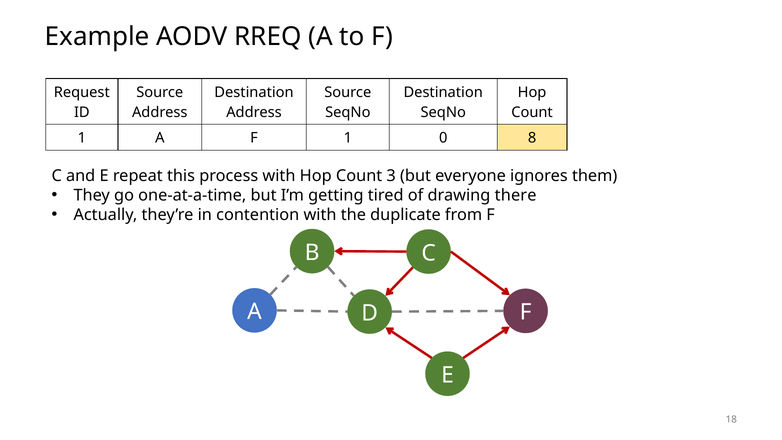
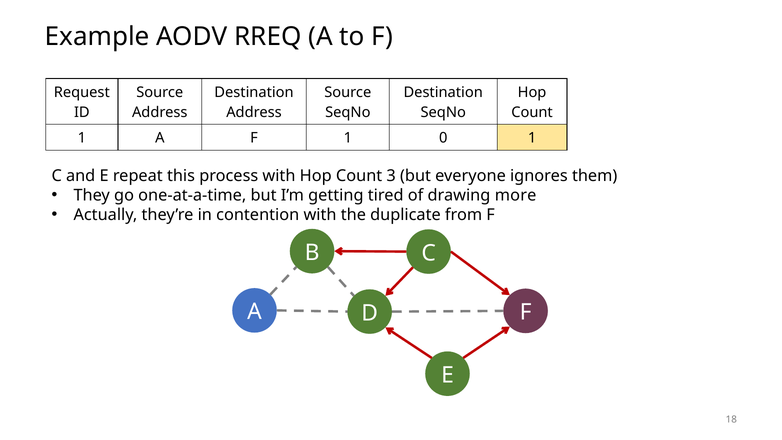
0 8: 8 -> 1 (532, 138)
there: there -> more (516, 195)
